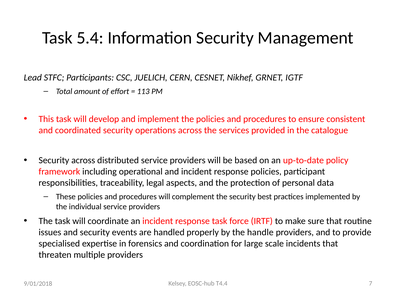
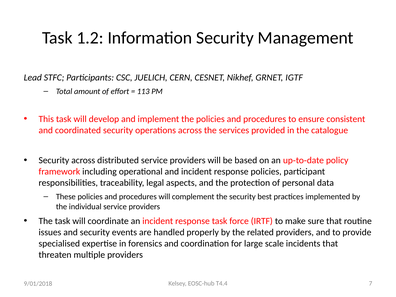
5.4: 5.4 -> 1.2 (90, 38)
handle: handle -> related (260, 232)
